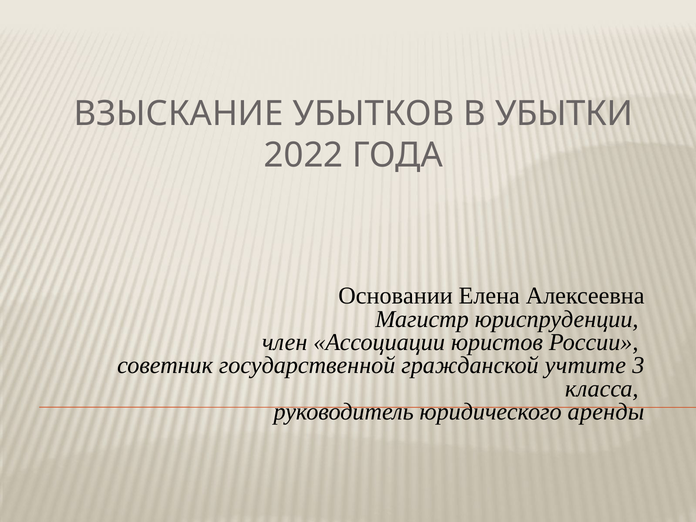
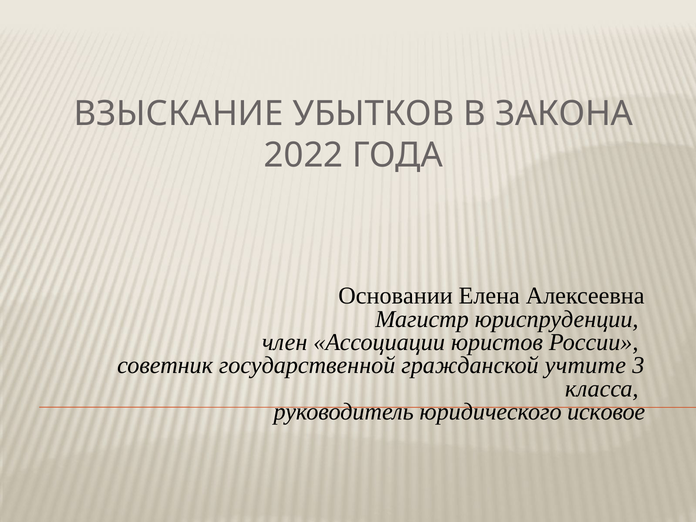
УБЫТКИ: УБЫТКИ -> ЗАКОНА (564, 114)
аренды: аренды -> исковое (606, 412)
